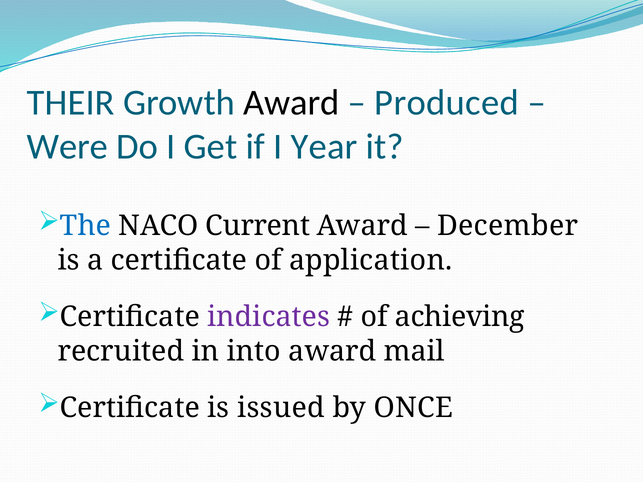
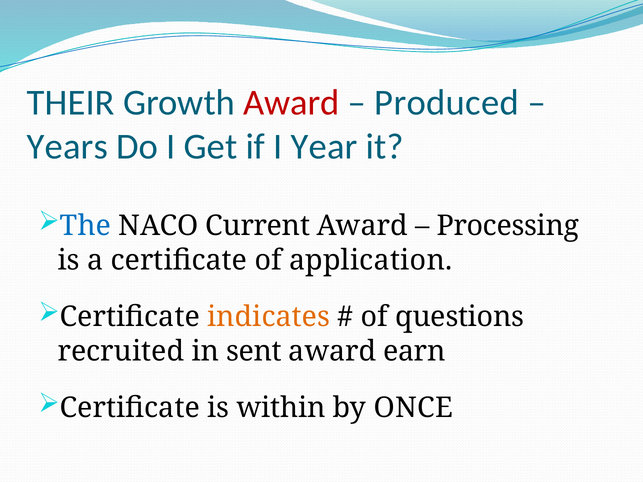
Award colour: black -> red (292, 103)
Were: Were -> Years (67, 147)
December: December -> Processing (508, 226)
indicates colour: purple -> orange (269, 317)
achieving: achieving -> questions (460, 317)
into: into -> sent (254, 351)
mail: mail -> earn (414, 351)
issued: issued -> within (281, 408)
